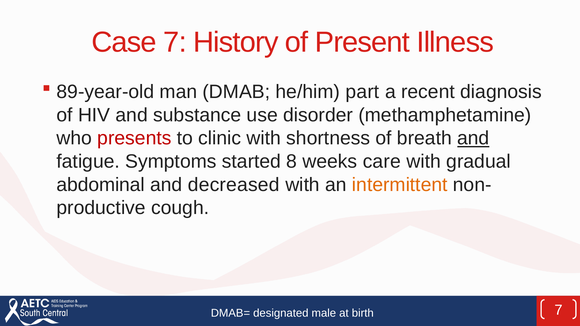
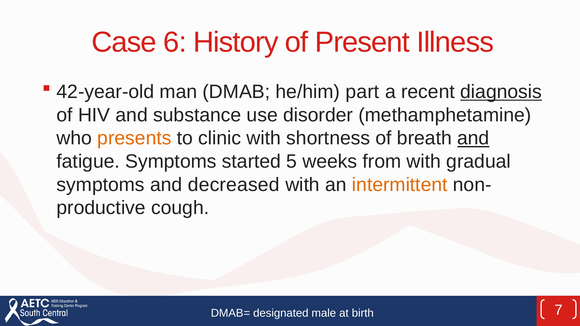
Case 7: 7 -> 6 (175, 42)
89-year-old: 89-year-old -> 42-year-old (105, 92)
diagnosis underline: none -> present (501, 92)
presents colour: red -> orange (134, 138)
8: 8 -> 5 (292, 162)
care: care -> from (382, 162)
abdominal: abdominal -> symptoms (101, 185)
